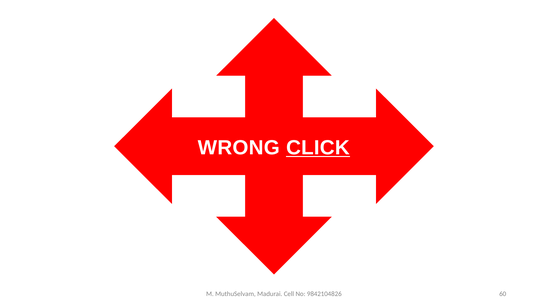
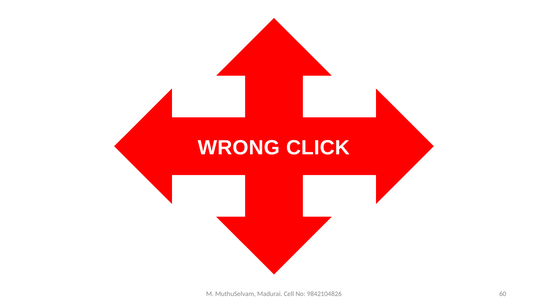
CLICK underline: present -> none (318, 148)
